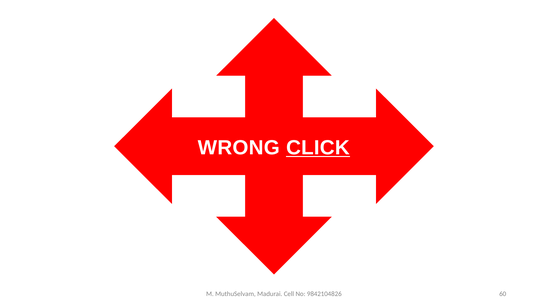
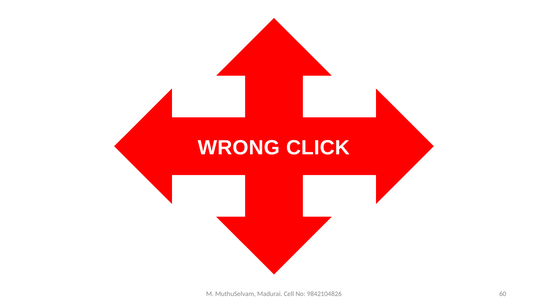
CLICK underline: present -> none (318, 148)
